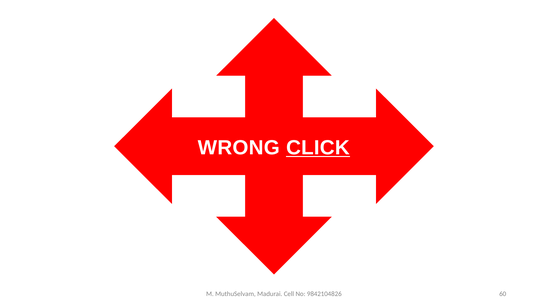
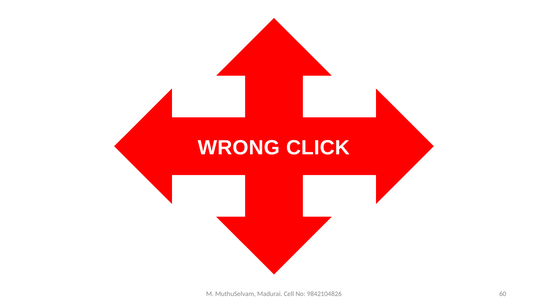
CLICK underline: present -> none (318, 148)
